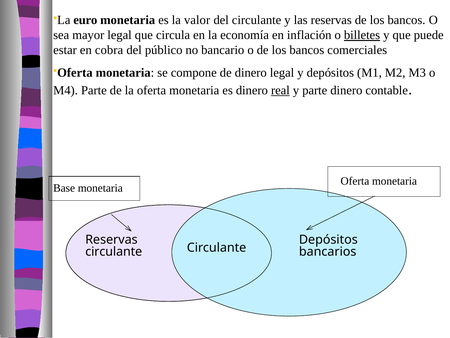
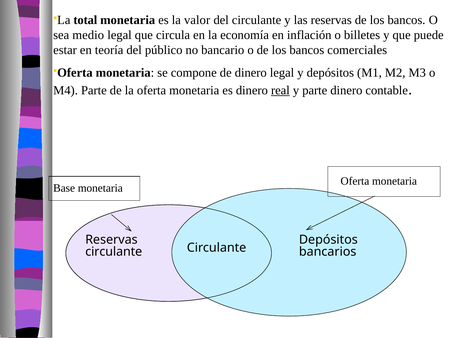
euro: euro -> total (85, 20)
mayor: mayor -> medio (88, 35)
billetes underline: present -> none (362, 35)
cobra: cobra -> teoría (109, 50)
